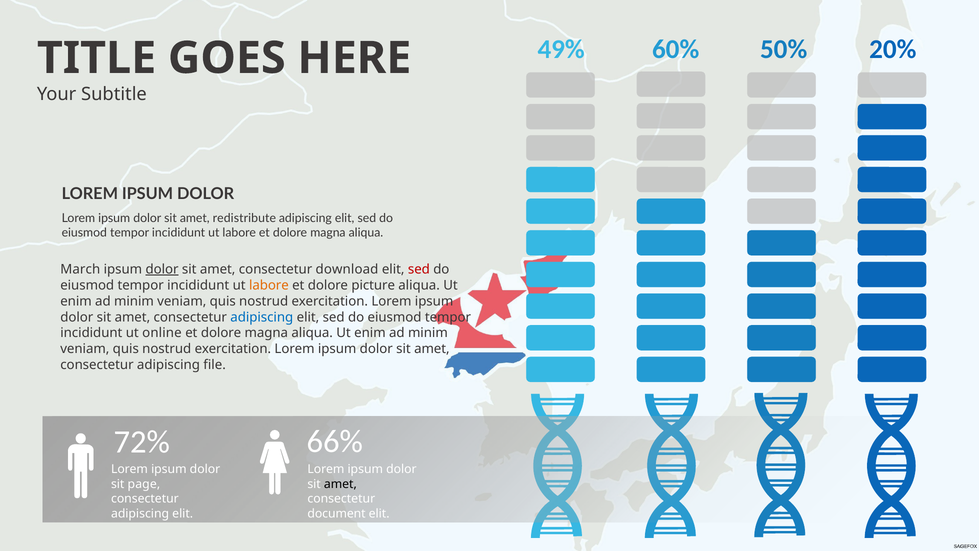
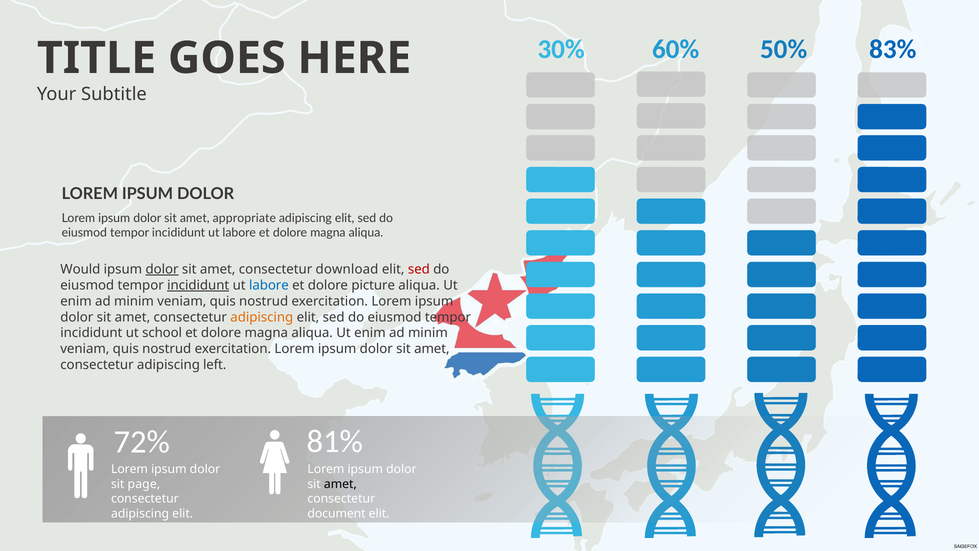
49%: 49% -> 30% (561, 49)
20%: 20% -> 83% (893, 49)
redistribute: redistribute -> appropriate (244, 218)
March: March -> Would (80, 269)
incididunt underline: none -> present (198, 285)
labore colour: orange -> blue (269, 285)
adipiscing colour: blue -> orange (262, 317)
online: online -> school (162, 333)
file: file -> left (215, 365)
66%: 66% -> 81% (335, 441)
